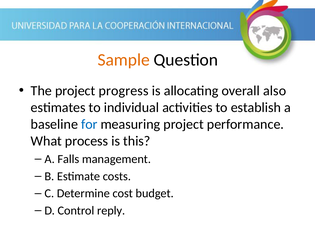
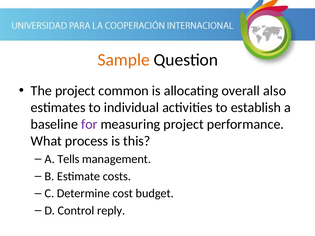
progress: progress -> common (124, 91)
for colour: blue -> purple (89, 124)
Falls: Falls -> Tells (68, 159)
